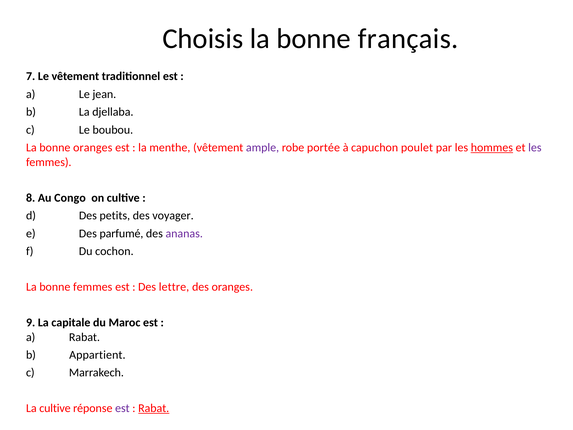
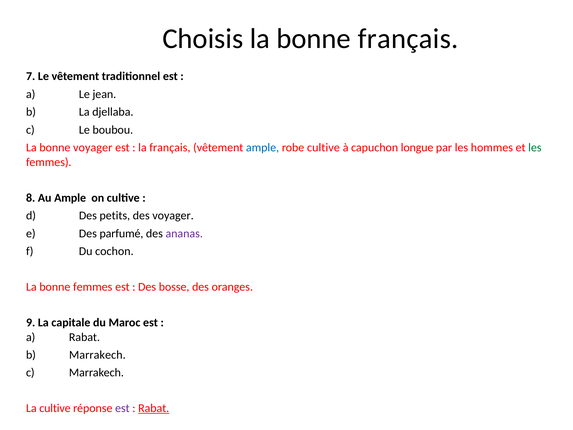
bonne oranges: oranges -> voyager (93, 147)
la menthe: menthe -> français (170, 147)
ample colour: purple -> blue (263, 147)
robe portée: portée -> cultive (323, 147)
poulet: poulet -> longue (417, 147)
hommes underline: present -> none (492, 147)
les colour: purple -> green (535, 147)
Au Congo: Congo -> Ample (70, 198)
lettre: lettre -> bosse (174, 287)
b Appartient: Appartient -> Marrakech (97, 355)
